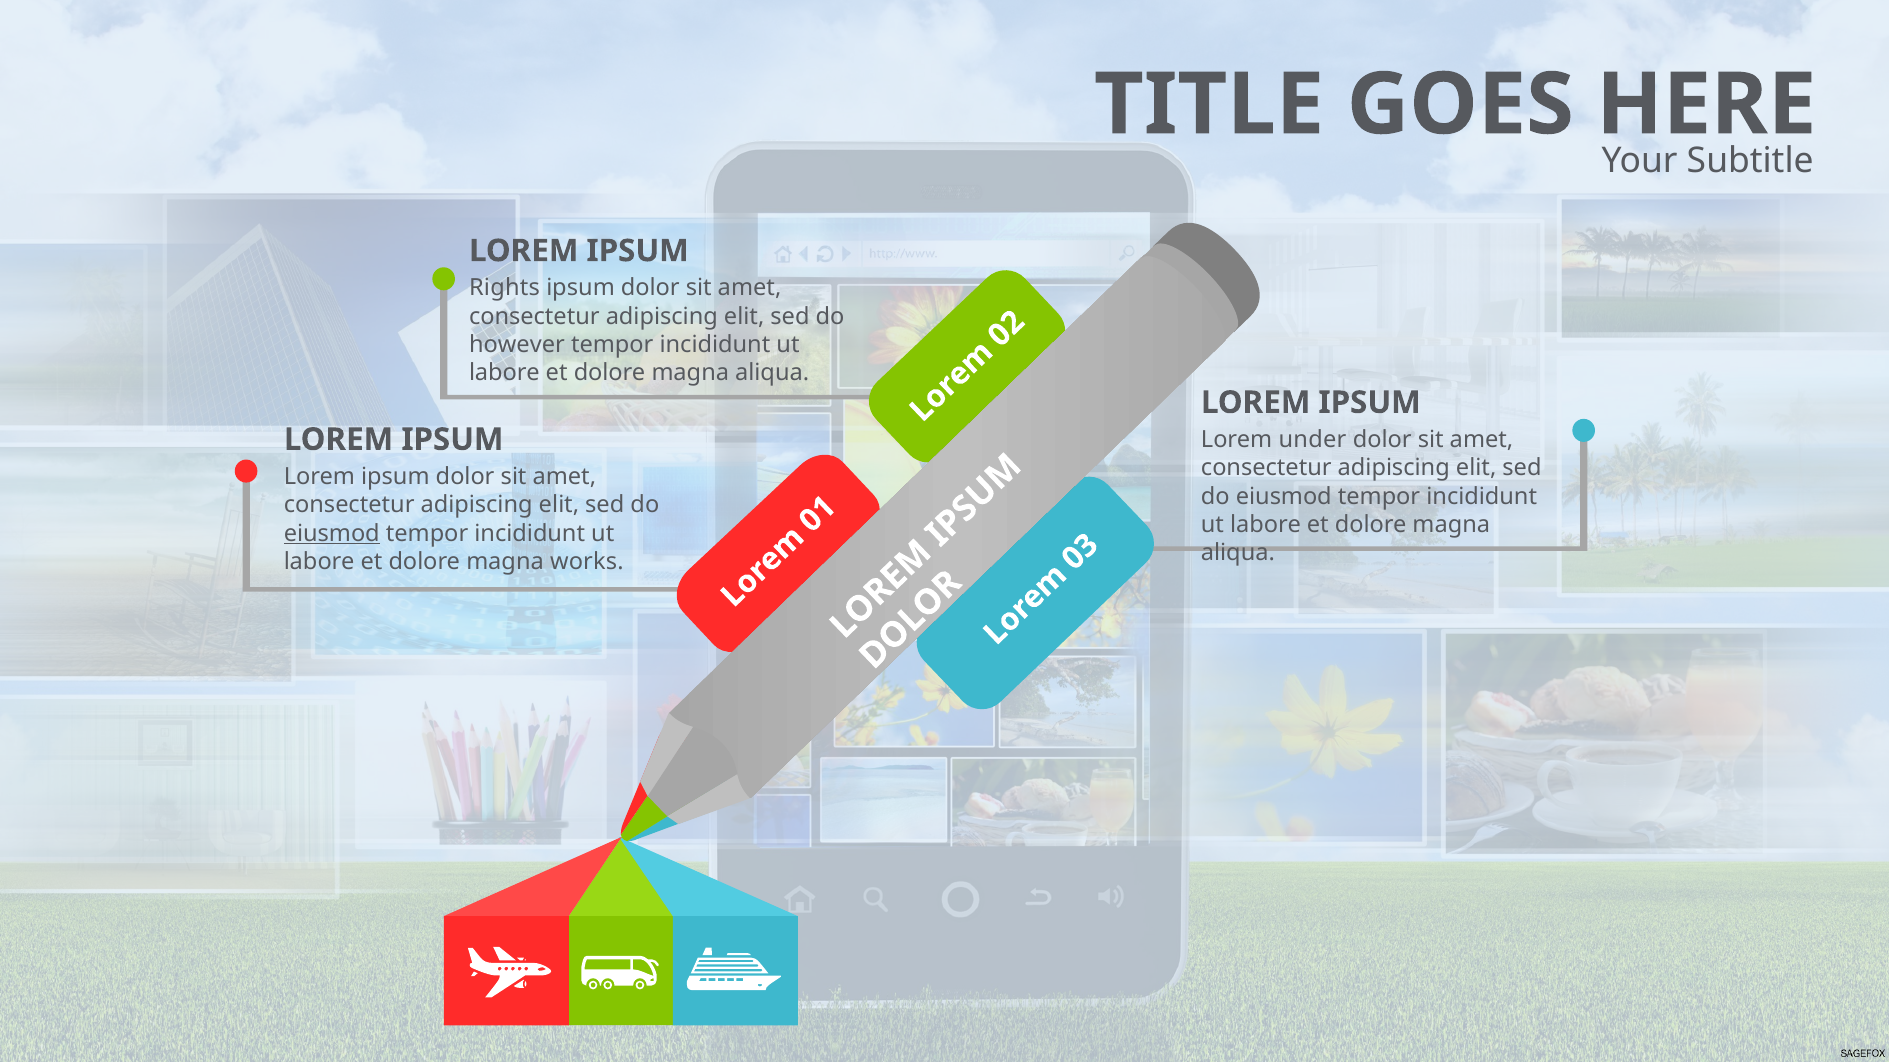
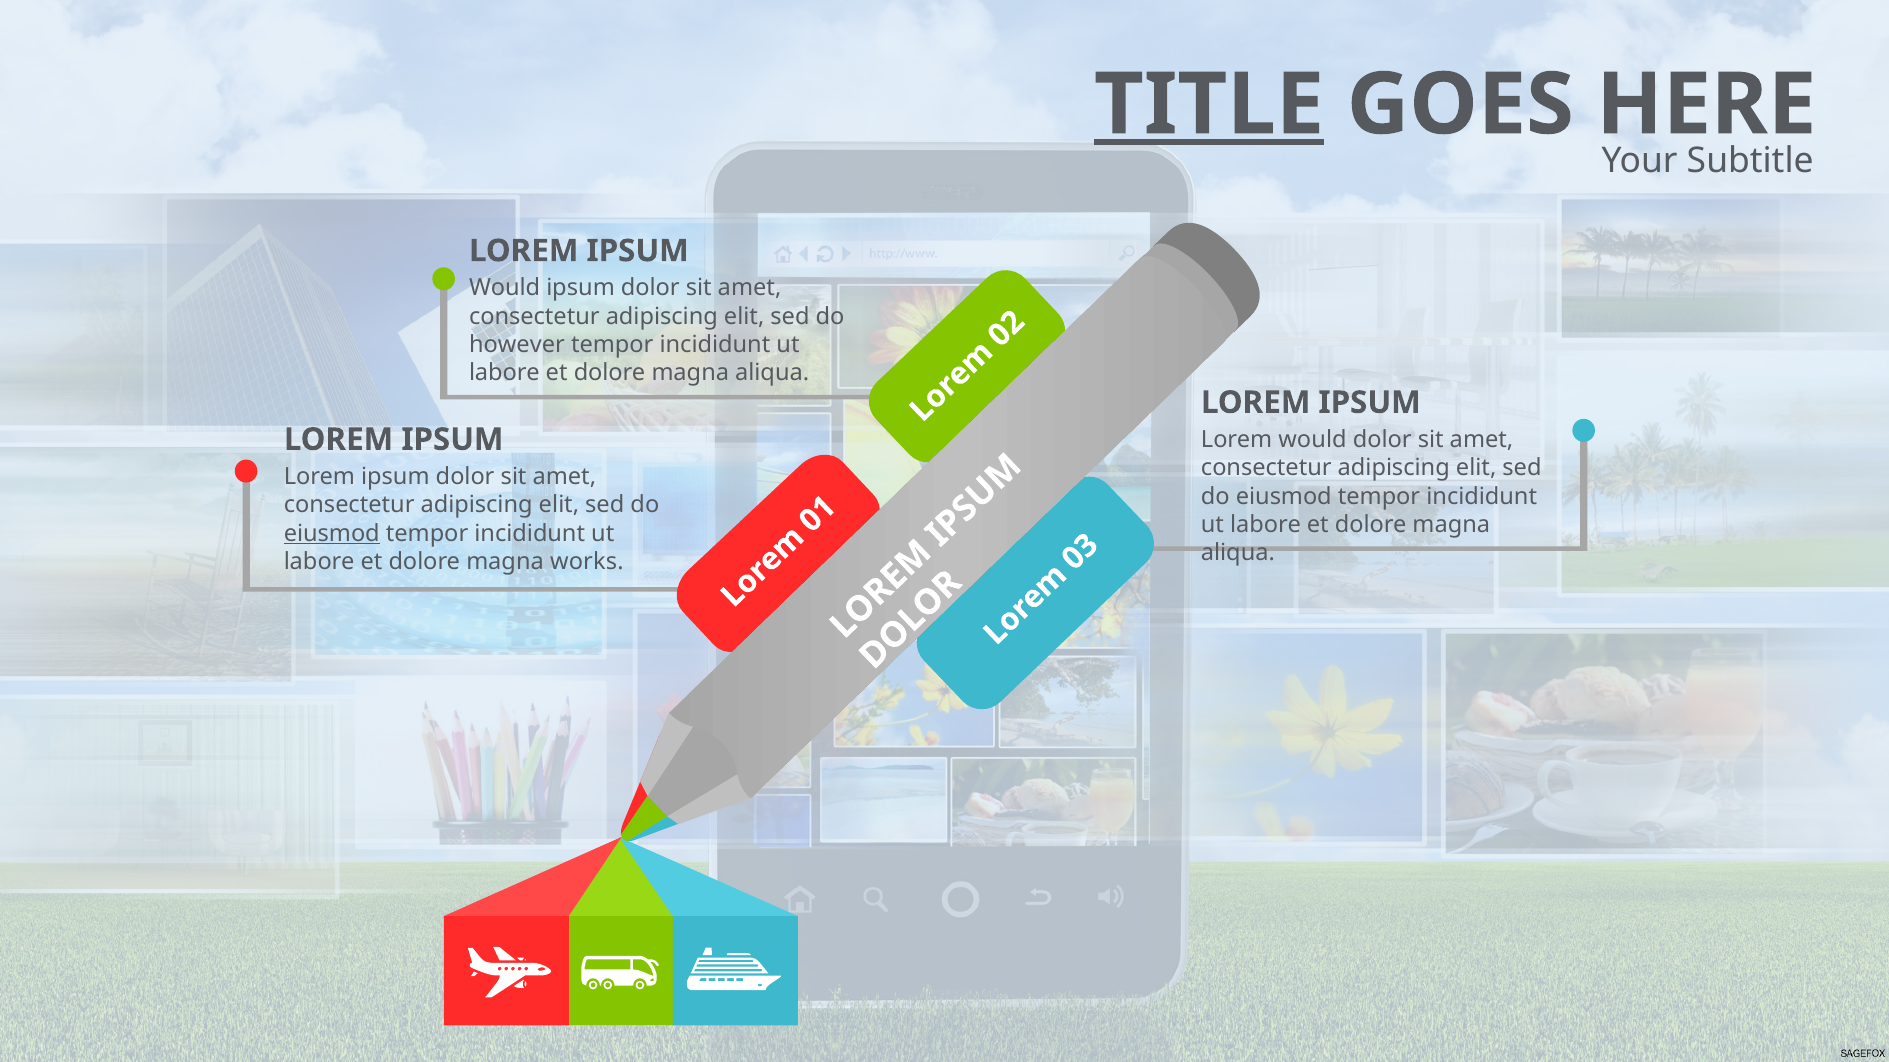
TITLE underline: none -> present (1209, 105)
Rights: Rights -> Would (505, 288)
under: under -> would (1313, 440)
